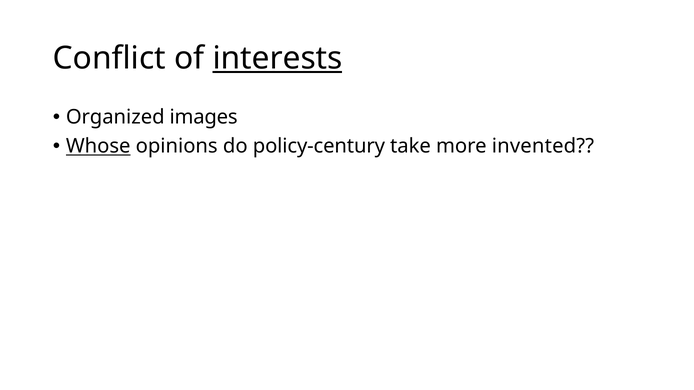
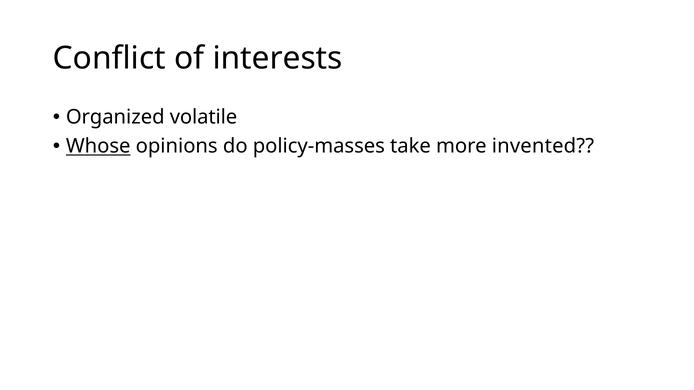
interests underline: present -> none (277, 58)
images: images -> volatile (204, 117)
policy-century: policy-century -> policy-masses (319, 146)
